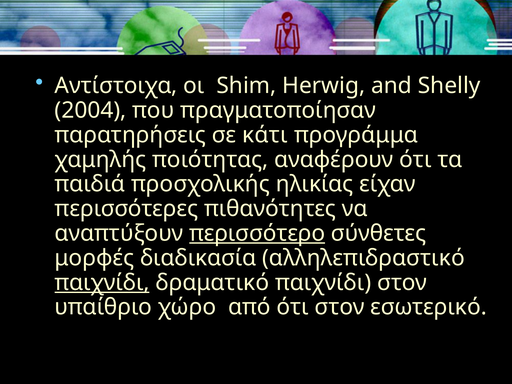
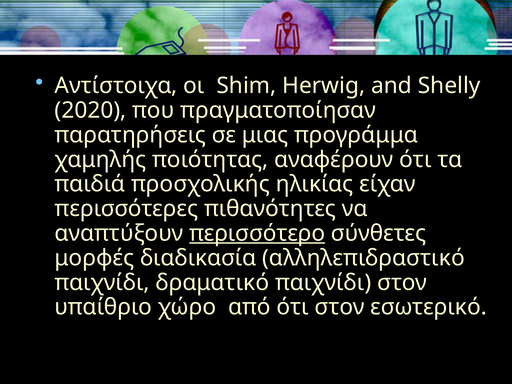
2004: 2004 -> 2020 (90, 110)
κάτι: κάτι -> μιας (265, 135)
παιχνίδι underline: present -> none (102, 282)
